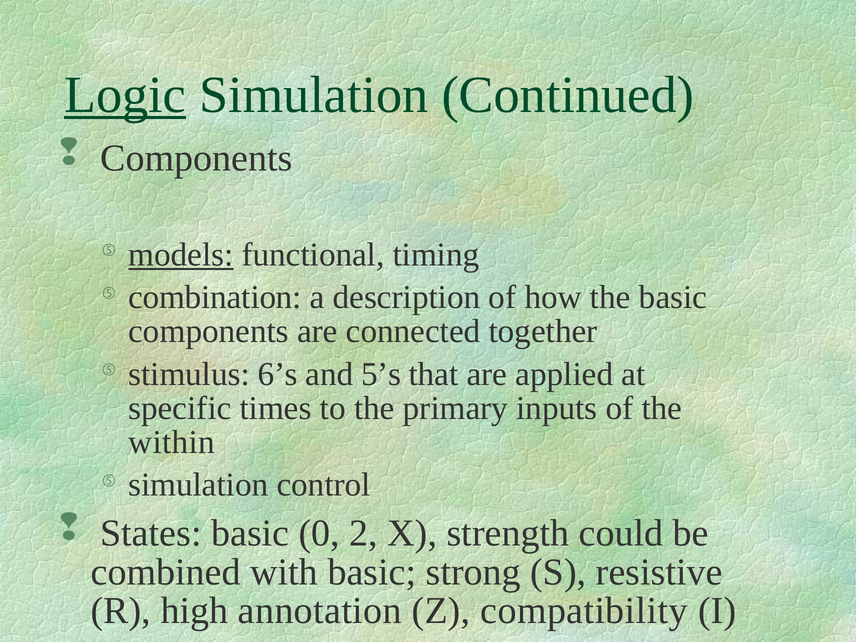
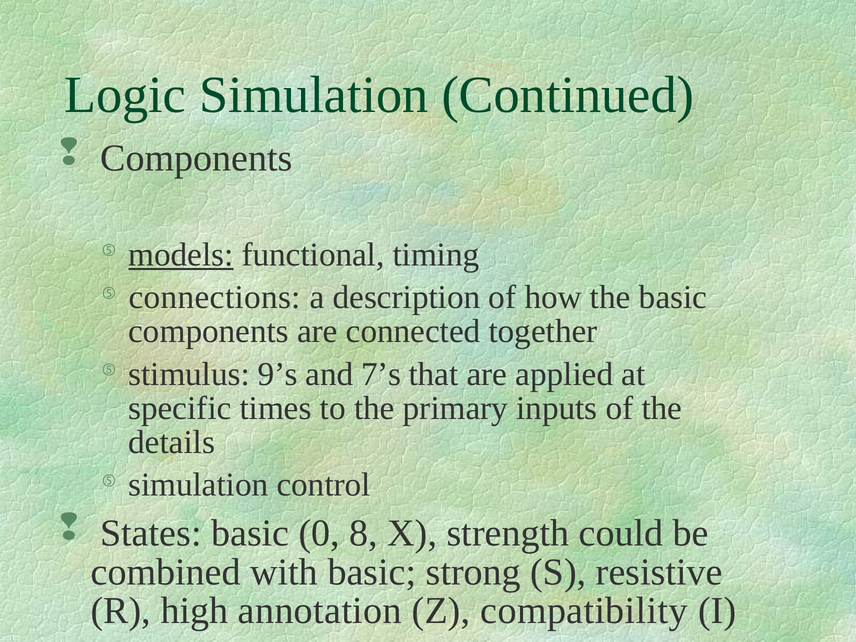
Logic underline: present -> none (125, 95)
combination: combination -> connections (215, 297)
6’s: 6’s -> 9’s (278, 374)
5’s: 5’s -> 7’s (381, 374)
within: within -> details (172, 442)
2: 2 -> 8 (364, 533)
